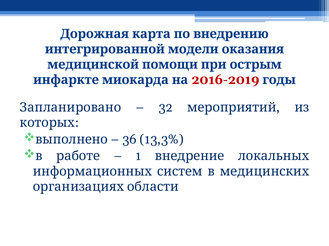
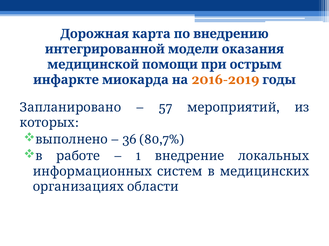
2016-2019 colour: red -> orange (225, 80)
32: 32 -> 57 (166, 108)
13,3%: 13,3% -> 80,7% (162, 140)
